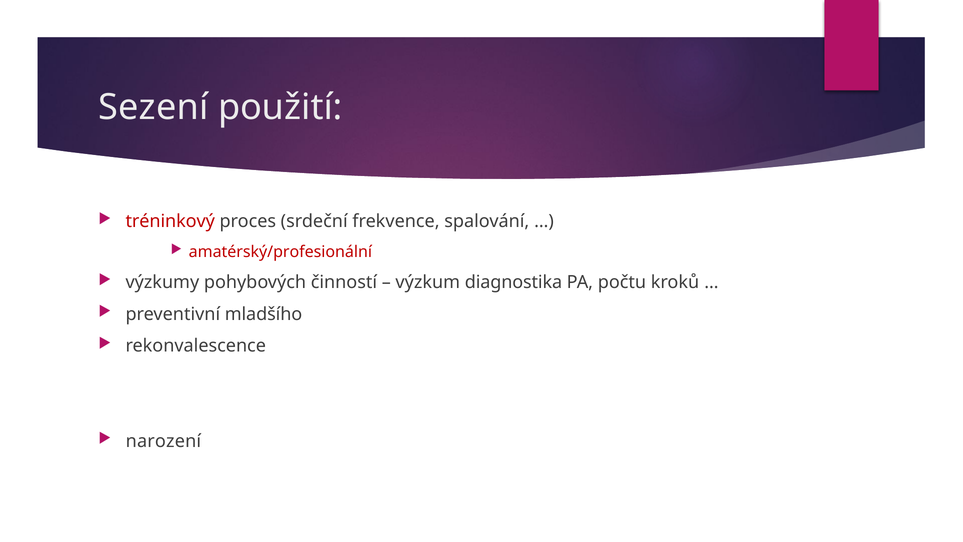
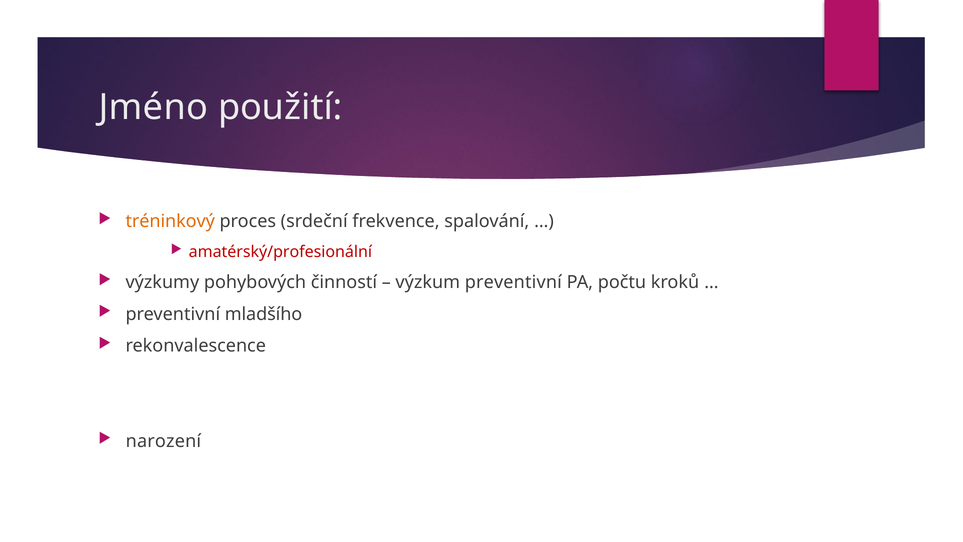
Sezení: Sezení -> Jméno (153, 107)
tréninkový colour: red -> orange (170, 221)
výzkum diagnostika: diagnostika -> preventivní (513, 282)
